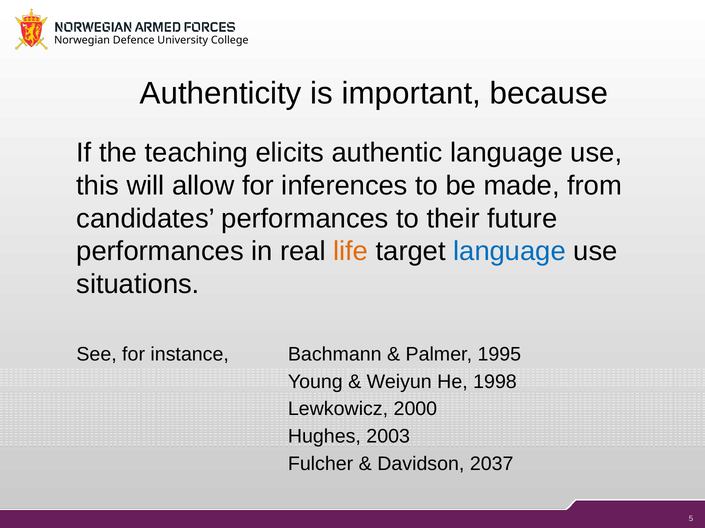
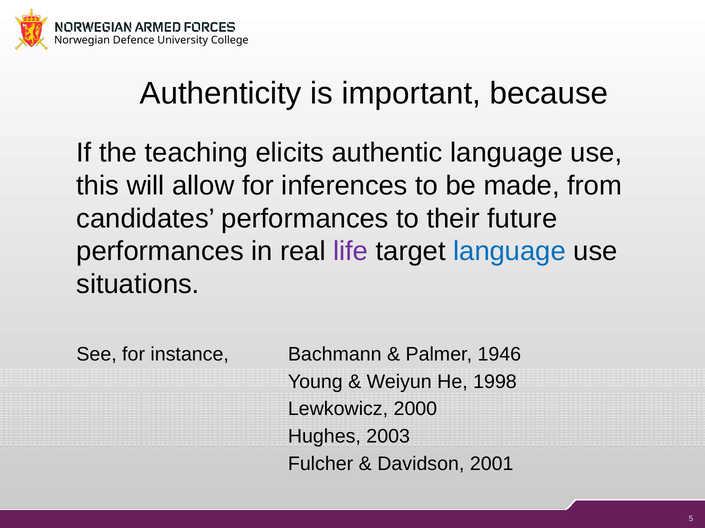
life colour: orange -> purple (351, 252)
1995: 1995 -> 1946 (499, 355)
2037: 2037 -> 2001 (492, 464)
